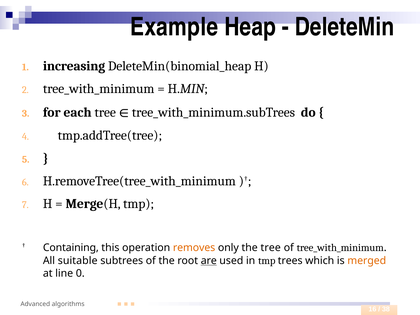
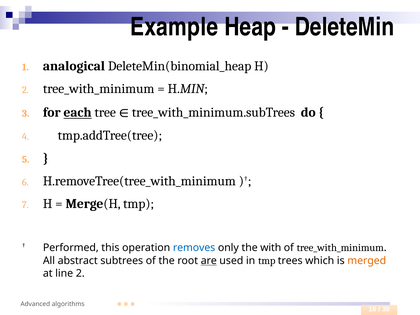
increasing: increasing -> analogical (74, 66)
each underline: none -> present (78, 113)
Containing: Containing -> Performed (71, 248)
removes colour: orange -> blue (194, 248)
the tree: tree -> with (271, 248)
suitable: suitable -> abstract (78, 261)
line 0: 0 -> 2 (80, 273)
